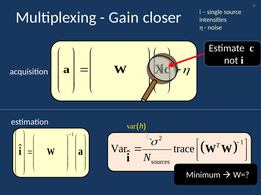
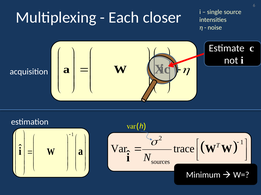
Gain: Gain -> Each (124, 17)
